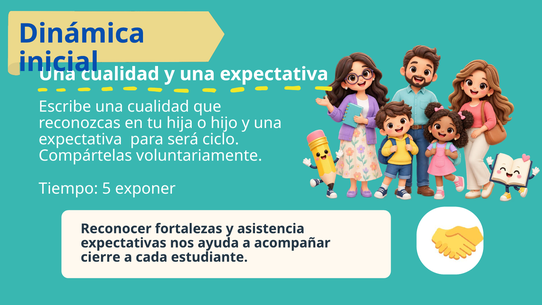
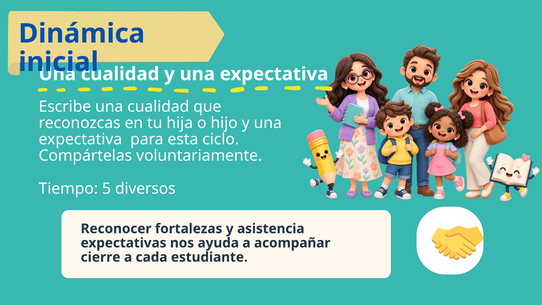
será: será -> esta (183, 139)
exponer: exponer -> diversos (145, 189)
